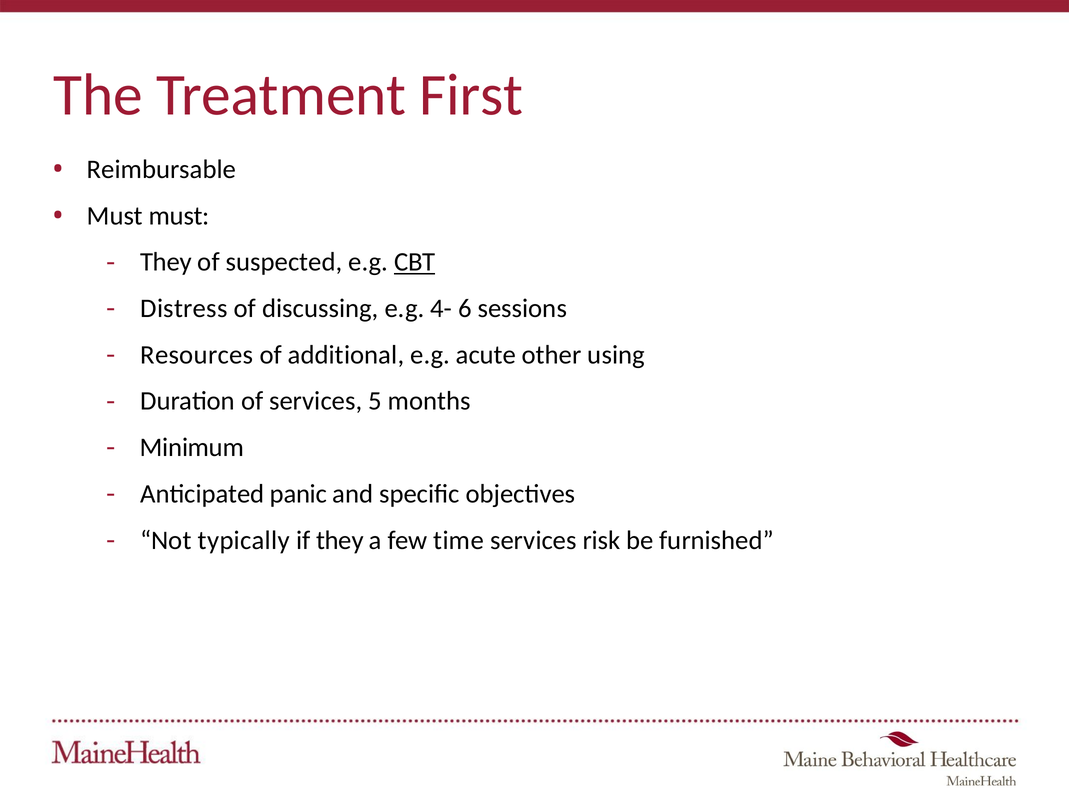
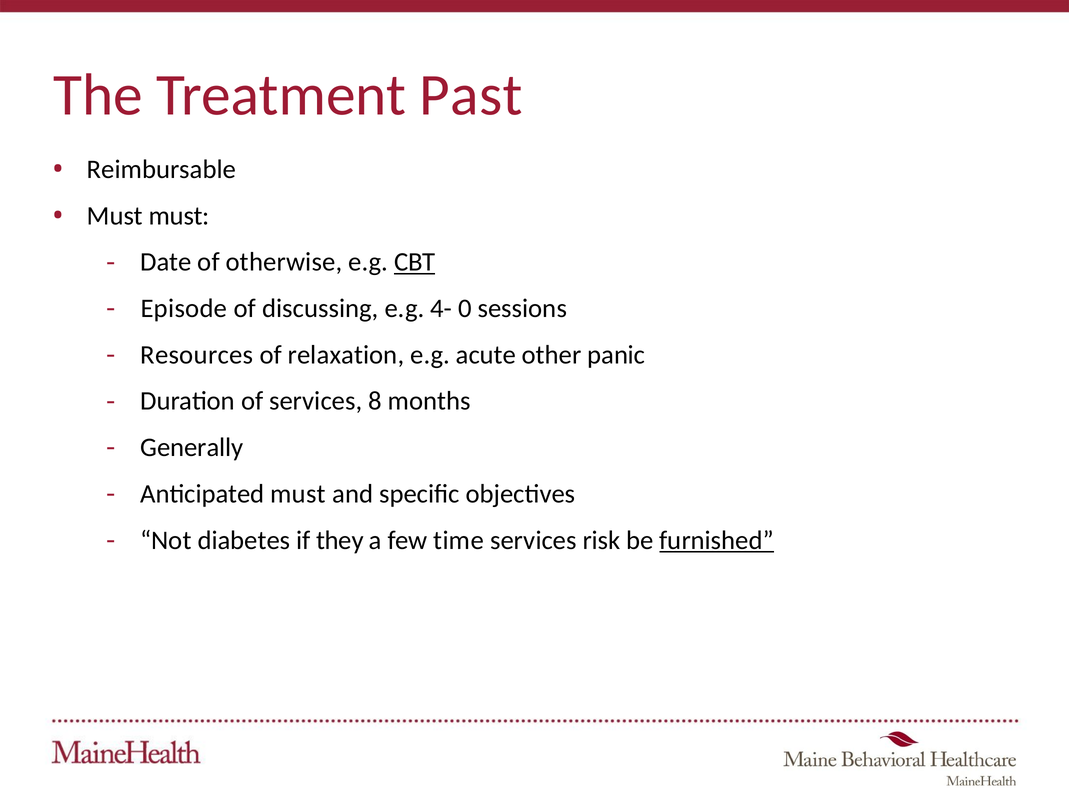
First: First -> Past (471, 95)
They: They -> Date (166, 262)
suspected: suspected -> otherwise (284, 262)
Distress: Distress -> Episode (184, 308)
6: 6 -> 0 (465, 308)
additional: additional -> relaxation (346, 355)
using: using -> panic (616, 355)
5: 5 -> 8 (375, 401)
Minimum: Minimum -> Generally (192, 447)
Anticipated panic: panic -> must (298, 494)
typically: typically -> diabetes (244, 540)
furnished underline: none -> present (717, 540)
